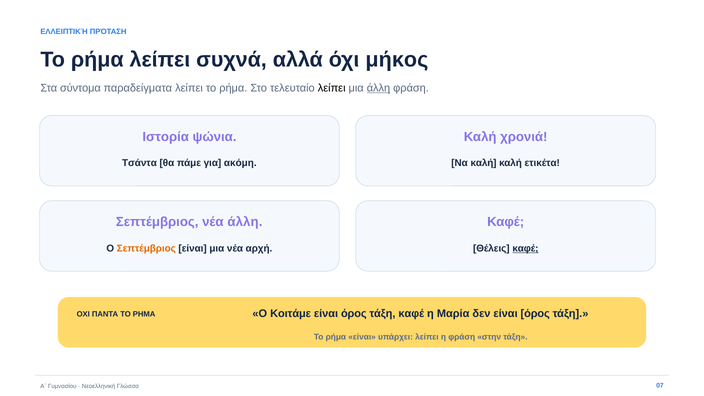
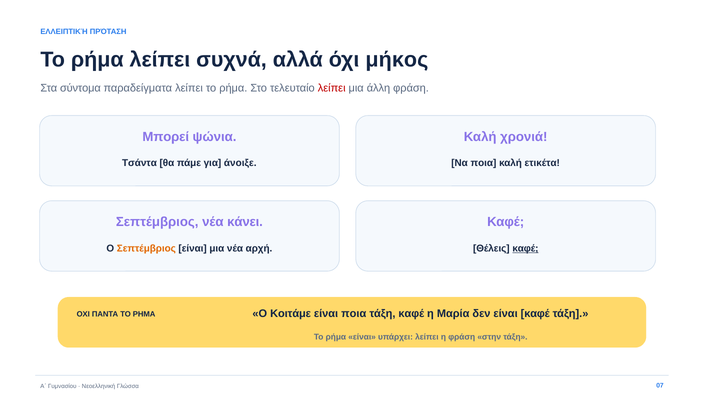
λείπει colour: black -> red (332, 88)
άλλη underline: present -> none (378, 88)
Ιστορία: Ιστορία -> Μπορεί (166, 137)
ακόμη: ακόμη -> άνοιξε (240, 163)
Να καλή: καλή -> ποια (483, 163)
νέα άλλη: άλλη -> κάνει (245, 222)
όρος: όρος -> ποια (354, 314)
δεν είναι όρος: όρος -> καφέ (535, 314)
